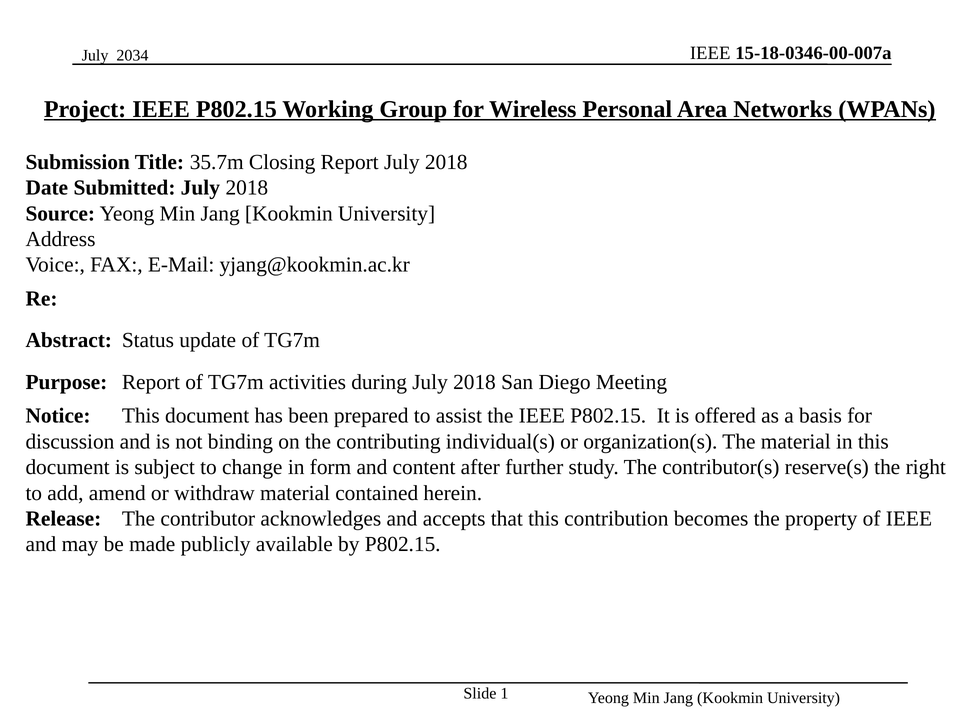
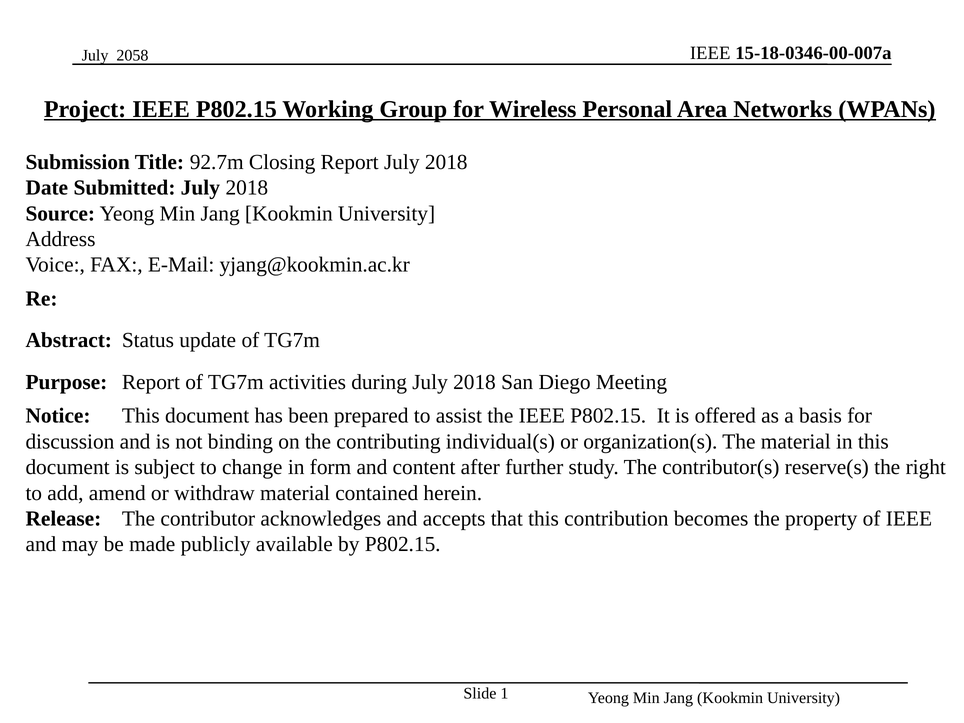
2034: 2034 -> 2058 (132, 55)
35.7m: 35.7m -> 92.7m (217, 162)
